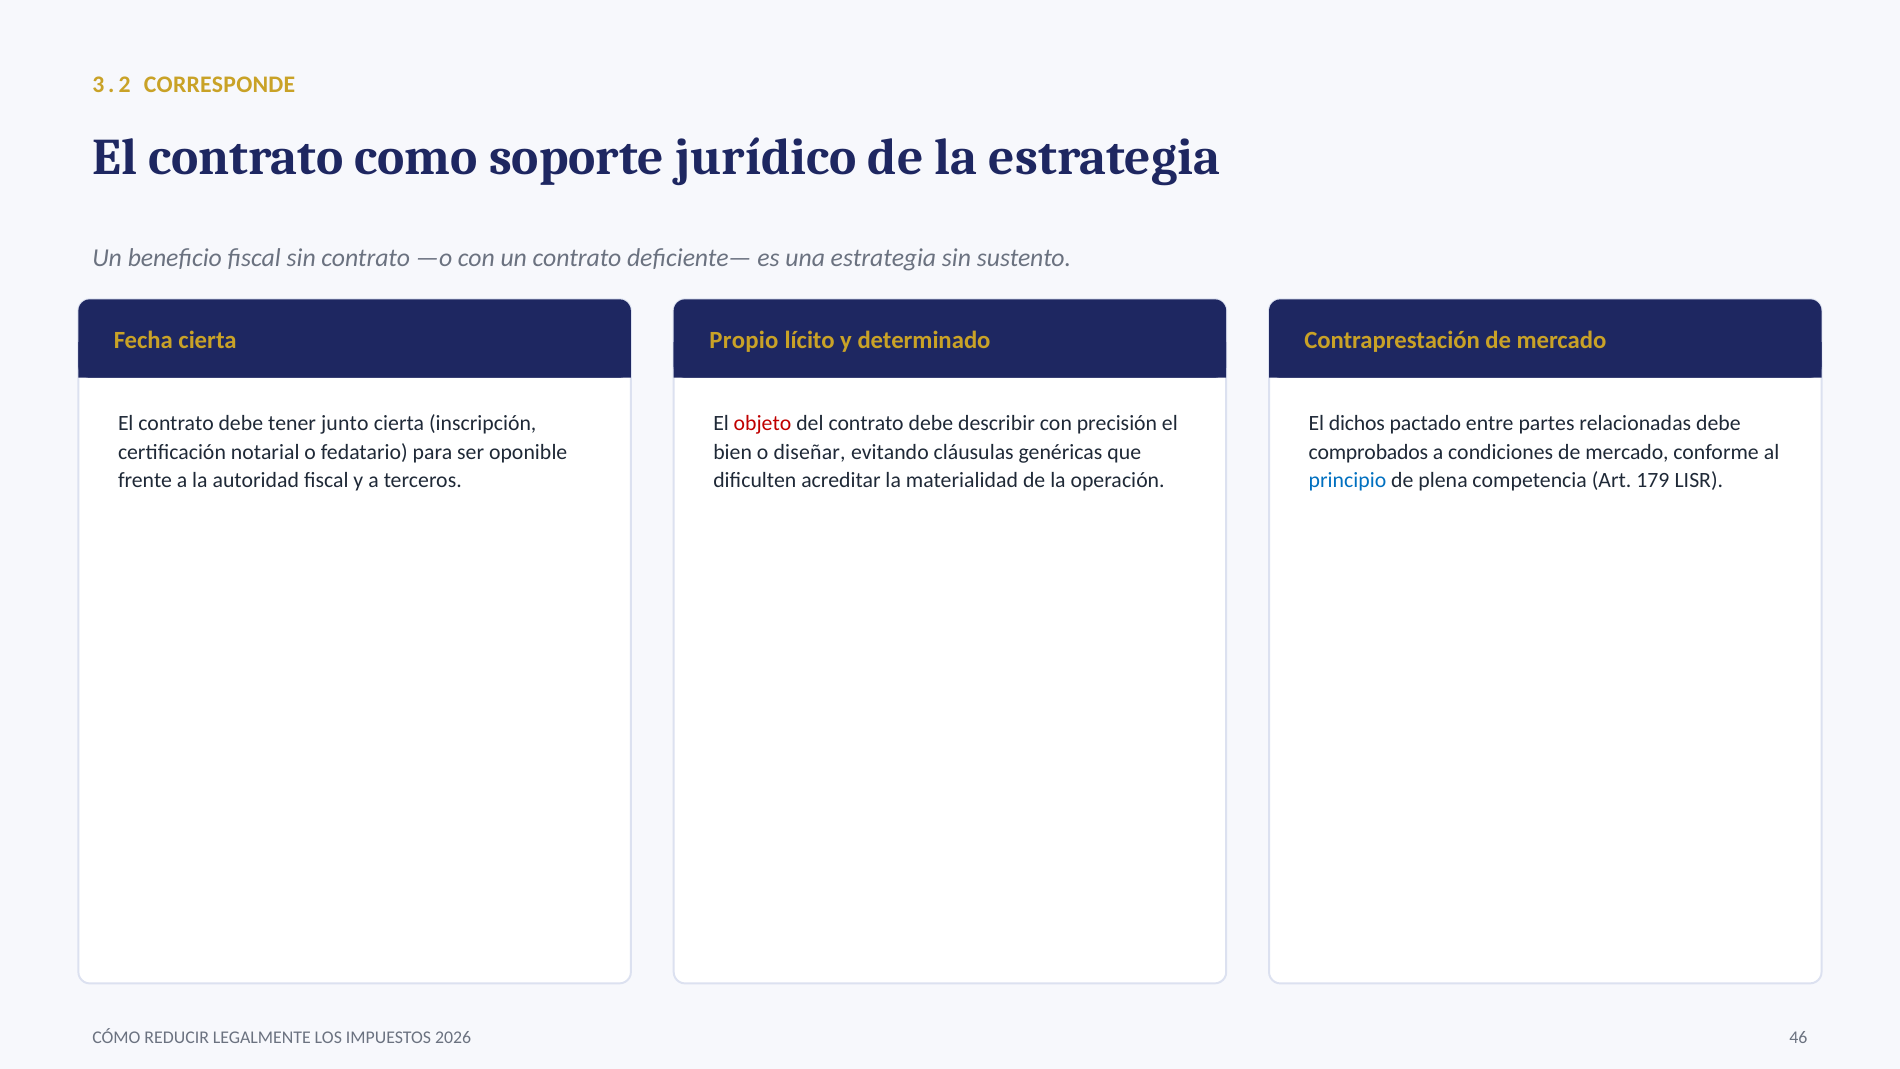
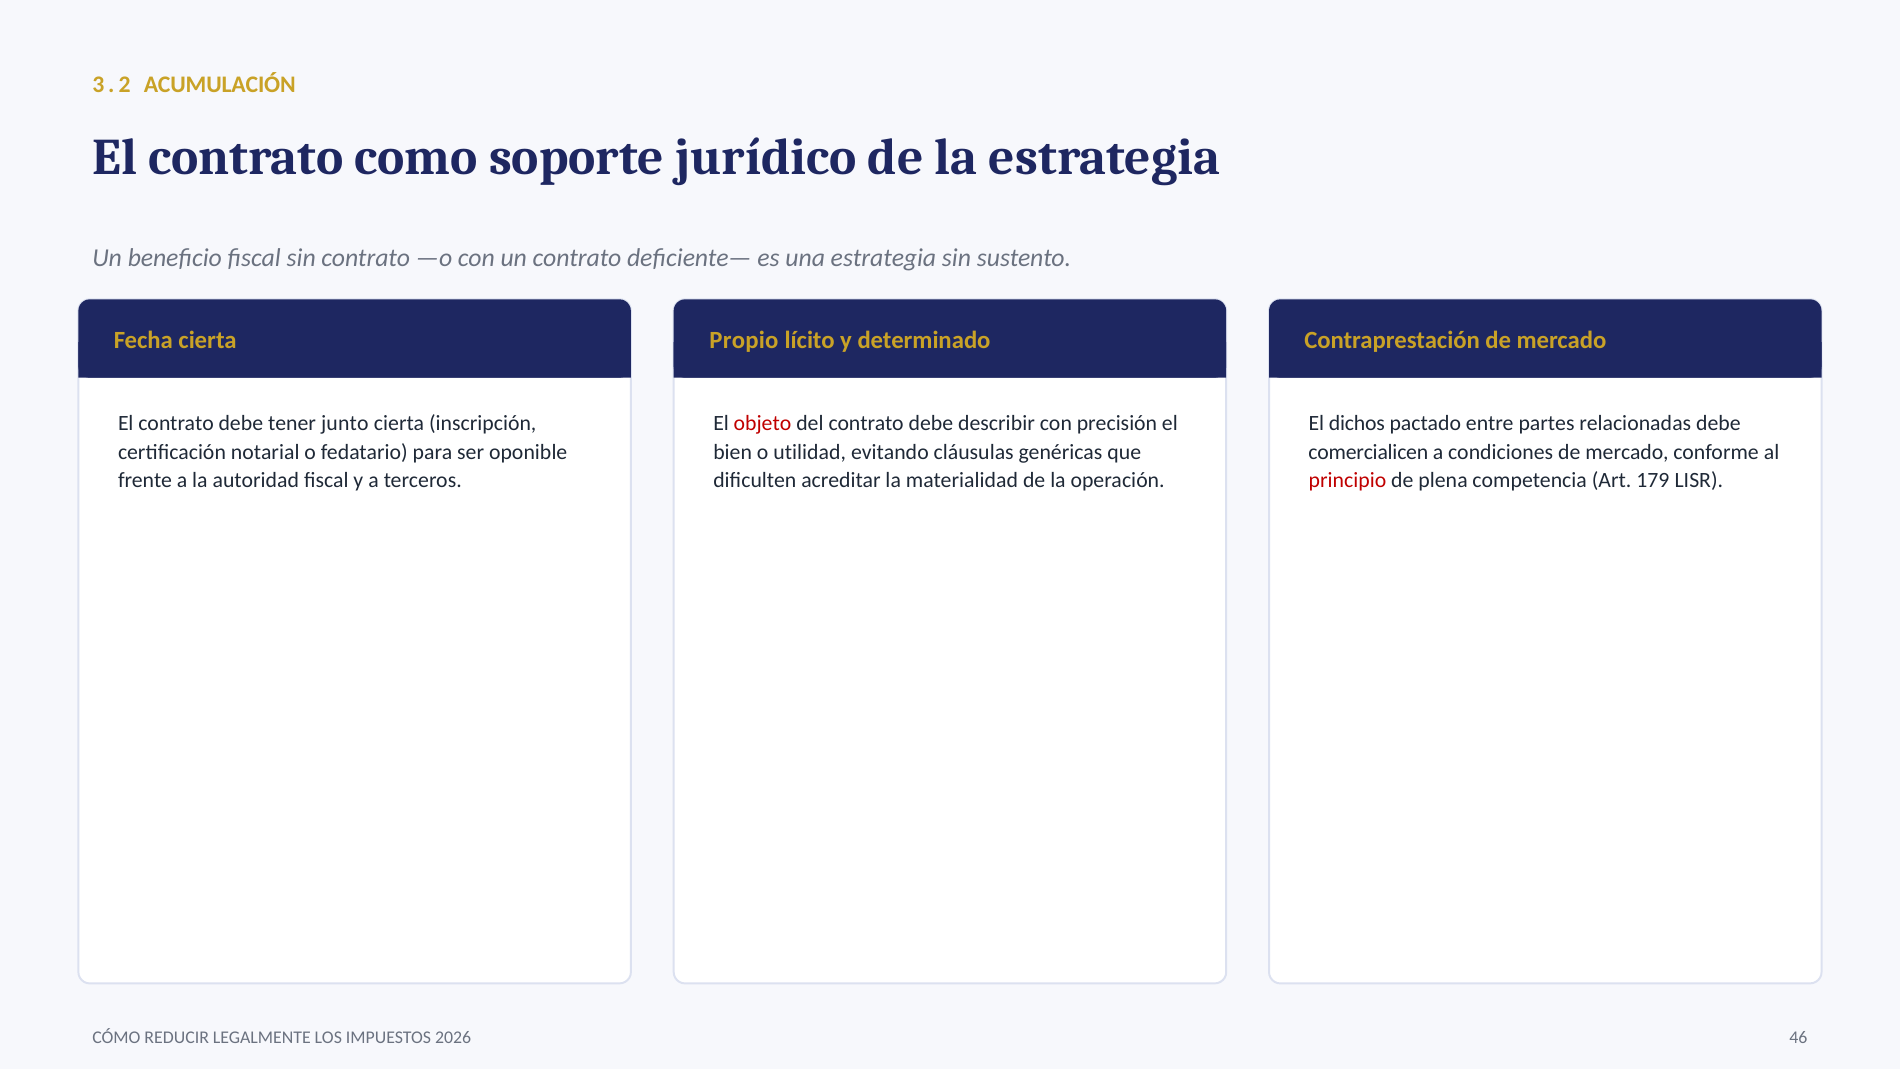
CORRESPONDE: CORRESPONDE -> ACUMULACIÓN (220, 84)
diseñar: diseñar -> utilidad (810, 452)
comprobados: comprobados -> comercialicen (1368, 452)
principio colour: blue -> red (1347, 481)
